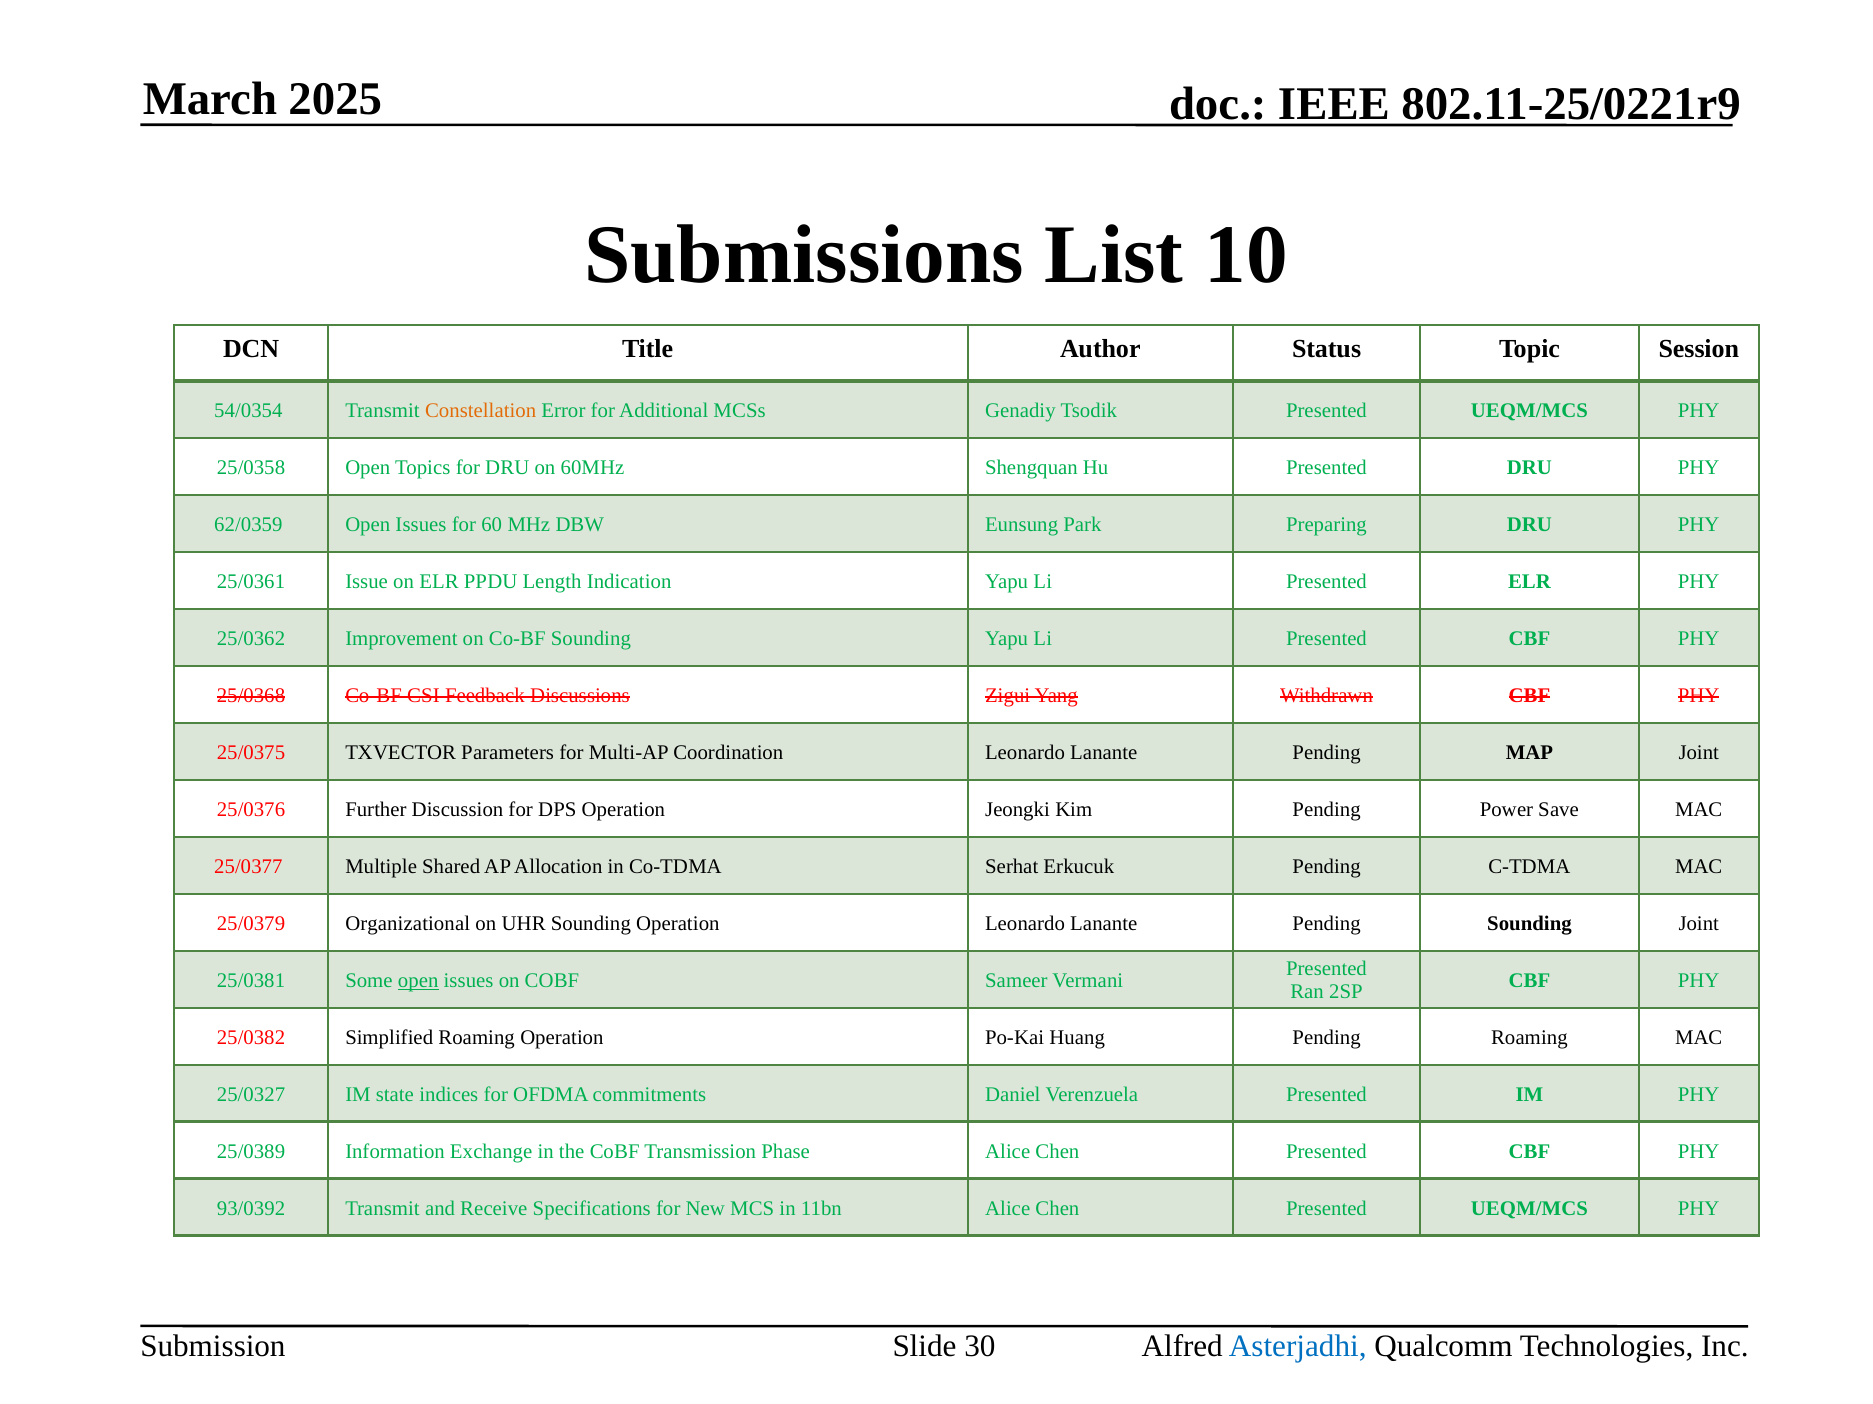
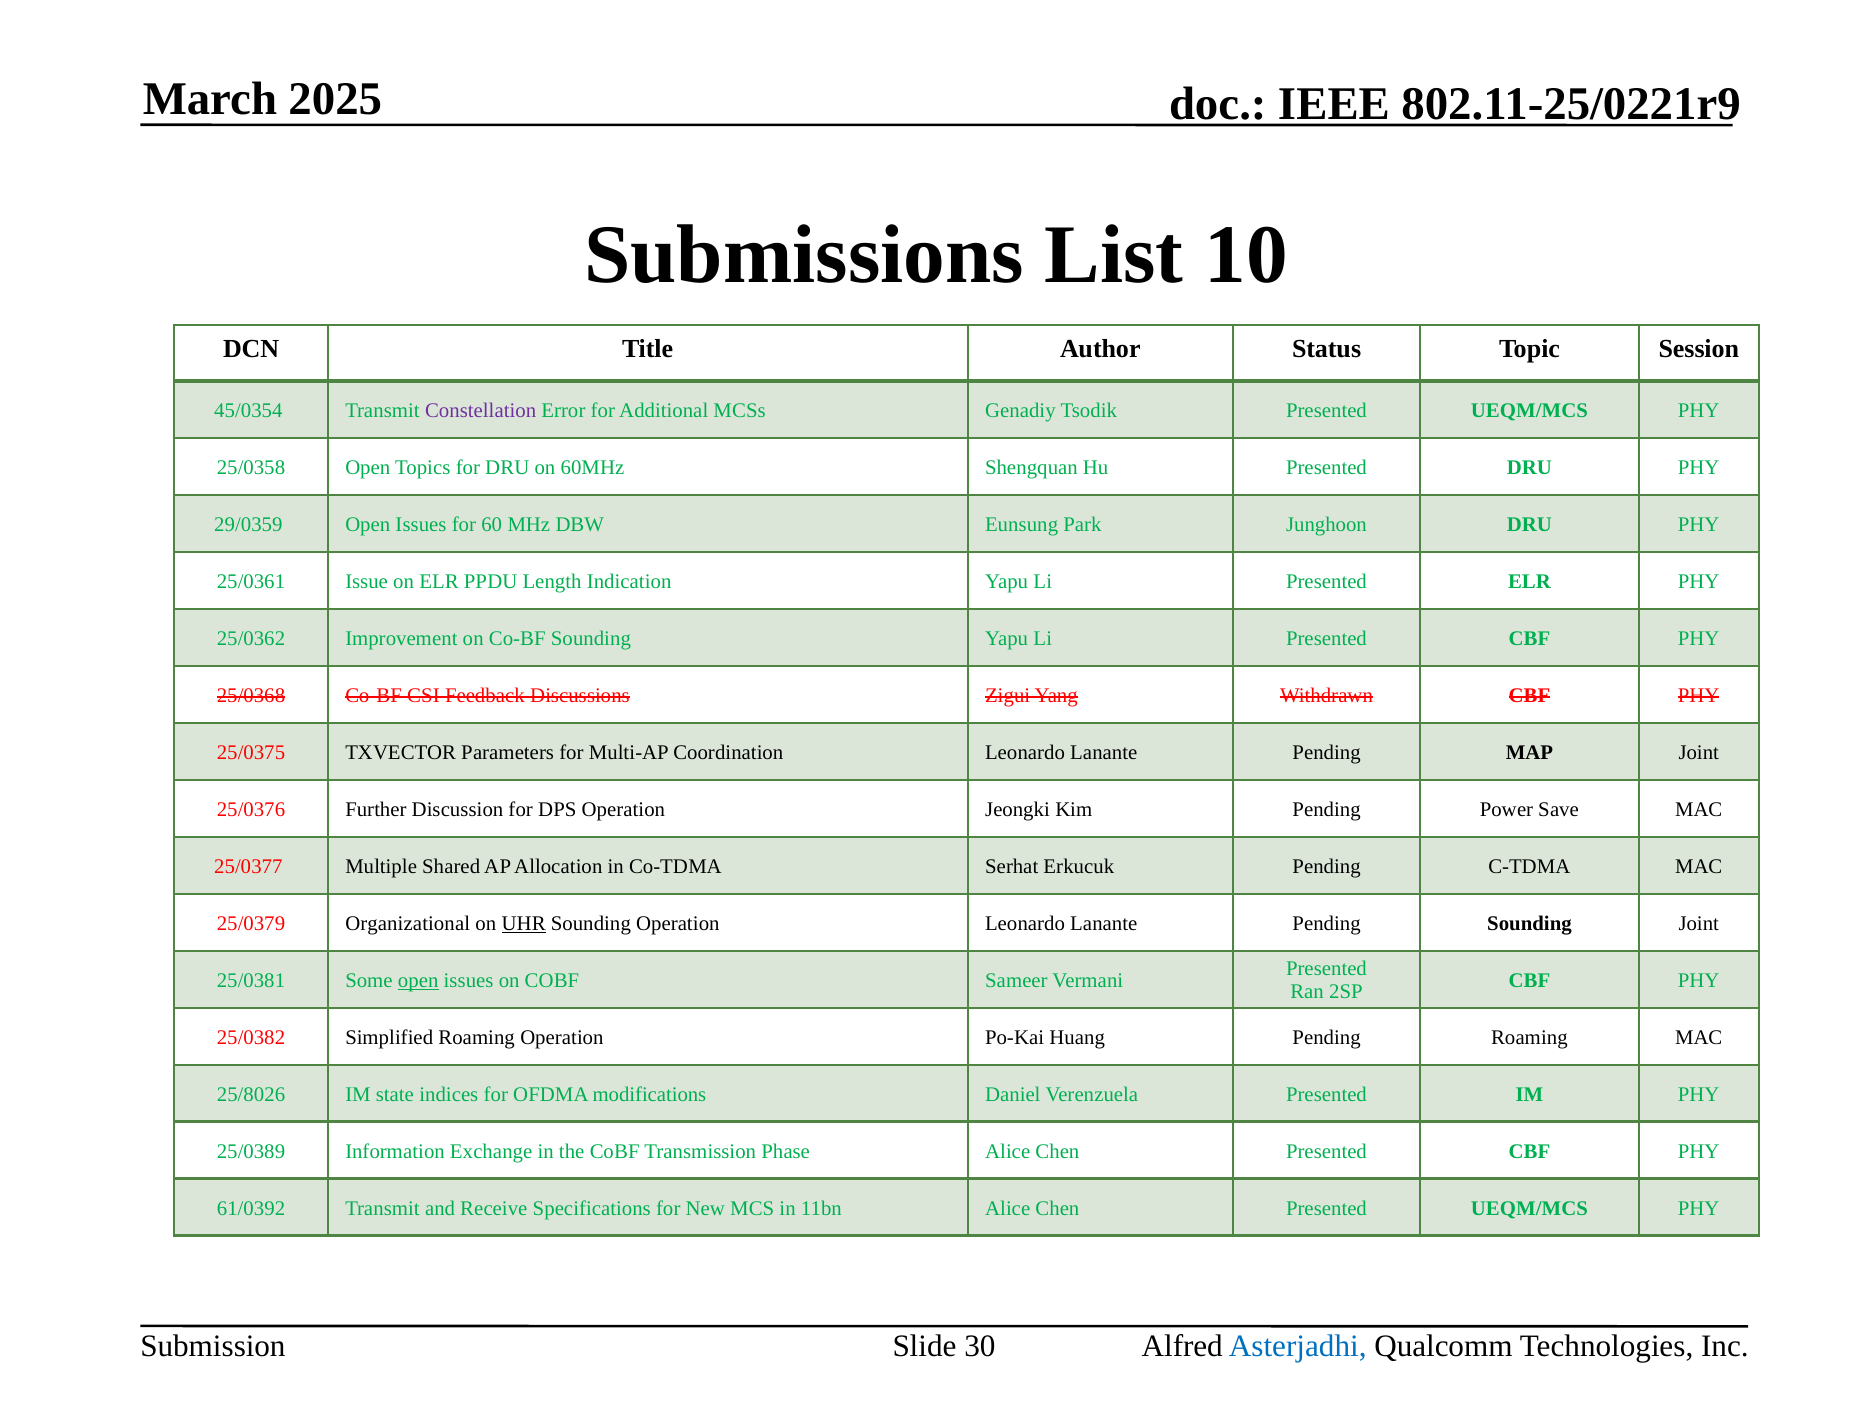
54/0354: 54/0354 -> 45/0354 (248, 411)
Constellation colour: orange -> purple (481, 411)
62/0359: 62/0359 -> 29/0359 (248, 525)
Preparing: Preparing -> Junghoon (1326, 525)
UHR underline: none -> present (524, 924)
25/0327: 25/0327 -> 25/8026 (251, 1095)
commitments: commitments -> modifications (649, 1095)
93/0392: 93/0392 -> 61/0392 (251, 1209)
